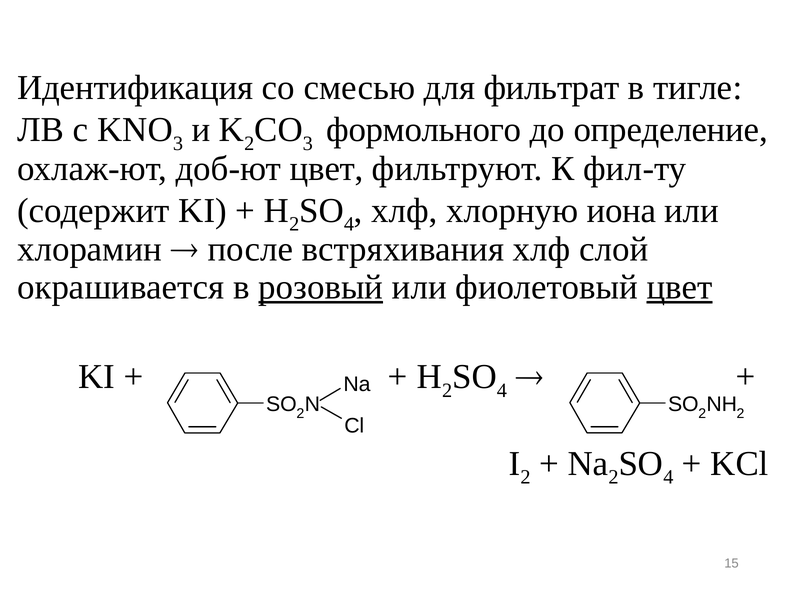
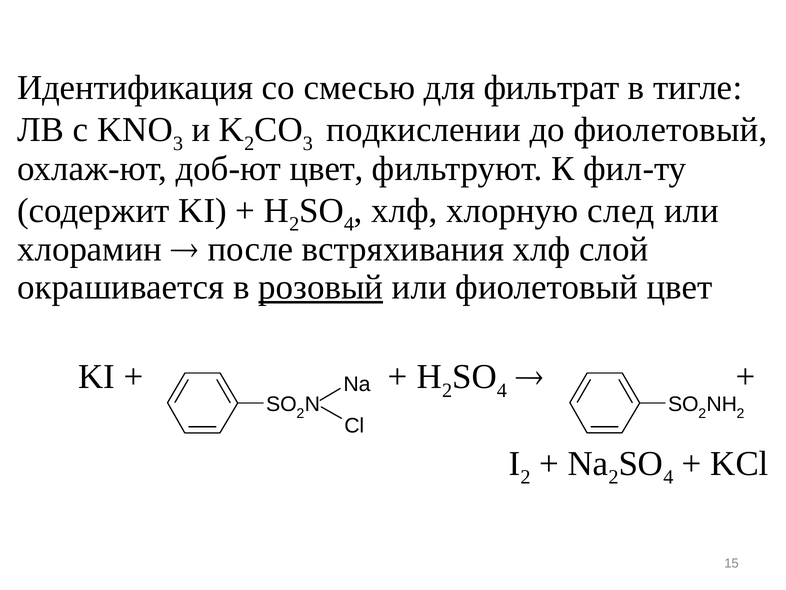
формольного: формольного -> подкислении (424, 130)
до определение: определение -> фиолетовый (671, 130)
иона: иона -> след (621, 210)
цвет underline: present -> none (679, 287)
